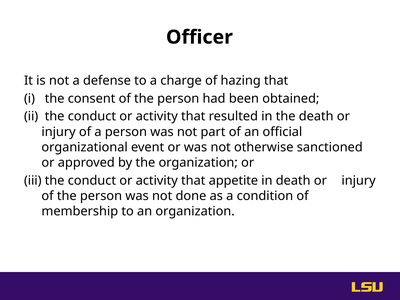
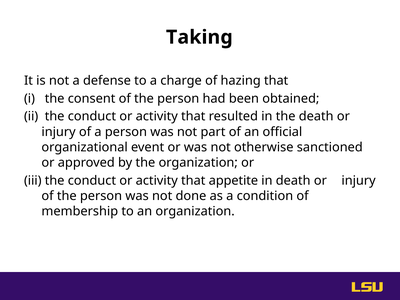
Officer: Officer -> Taking (199, 37)
